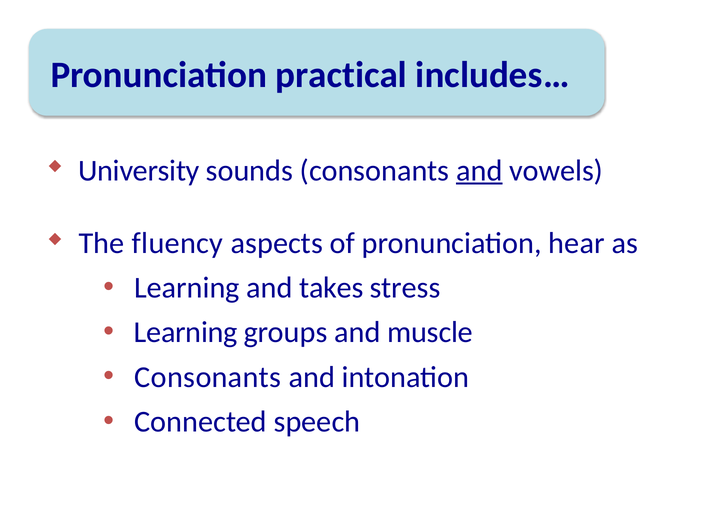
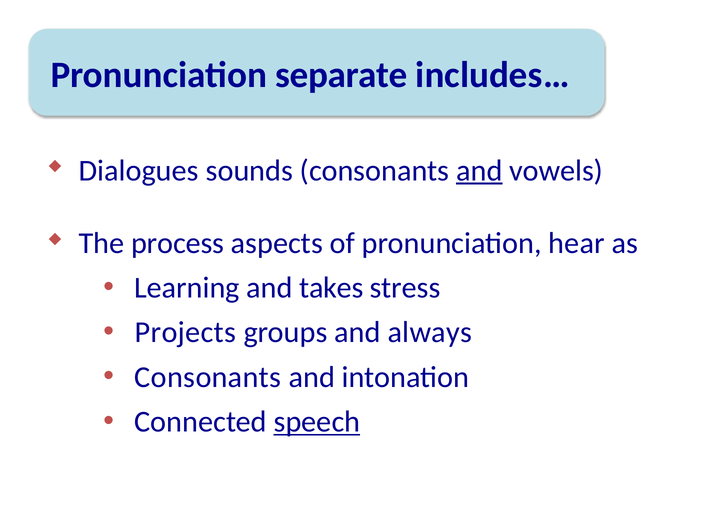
practical: practical -> separate (341, 75)
University: University -> Dialogues (139, 170)
fluency: fluency -> process (178, 243)
Learning: Learning -> Projects (185, 332)
muscle: muscle -> always (430, 332)
speech underline: none -> present (317, 422)
